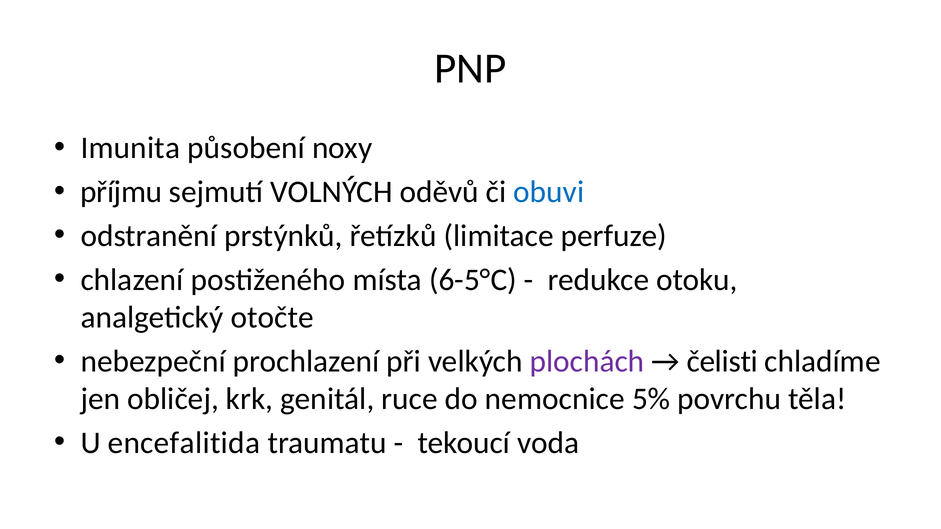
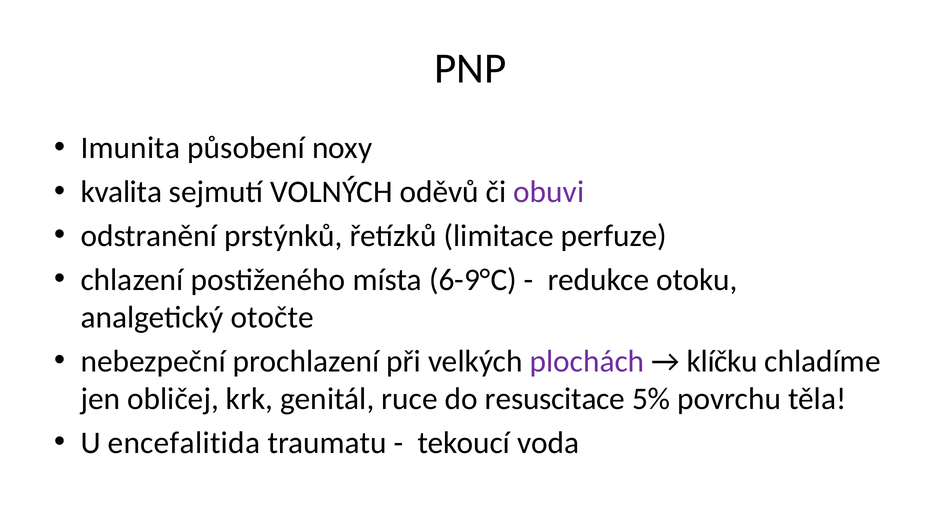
příjmu: příjmu -> kvalita (121, 192)
obuvi colour: blue -> purple (549, 192)
6-5°C: 6-5°C -> 6-9°C (473, 280)
čelisti: čelisti -> klíčku (722, 361)
nemocnice: nemocnice -> resuscitace (555, 399)
